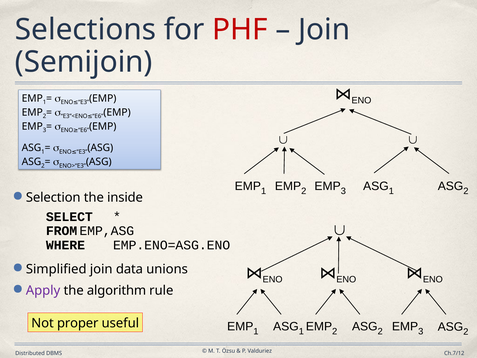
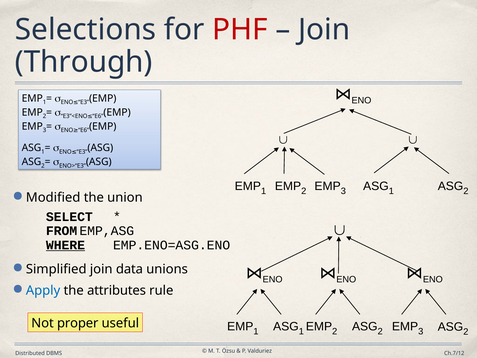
Semijoin: Semijoin -> Through (84, 62)
Selection: Selection -> Modified (53, 197)
inside: inside -> union (125, 197)
WHERE underline: none -> present (65, 245)
Apply colour: purple -> blue (43, 290)
algorithm: algorithm -> attributes (117, 290)
